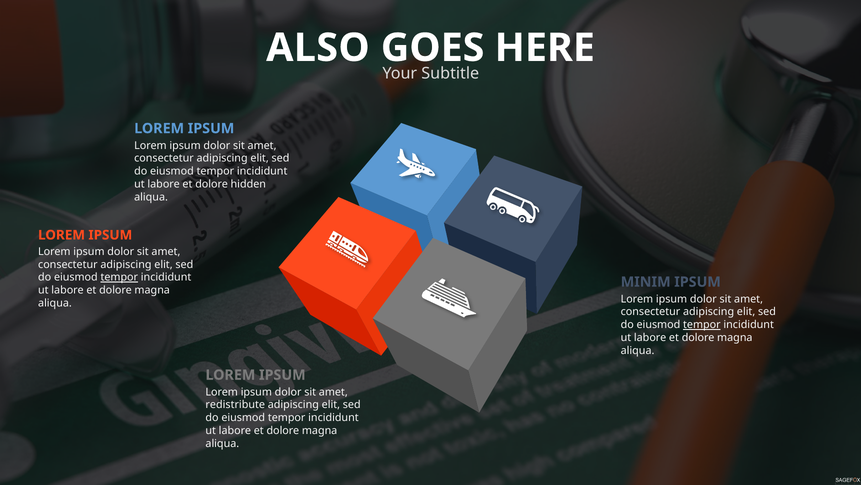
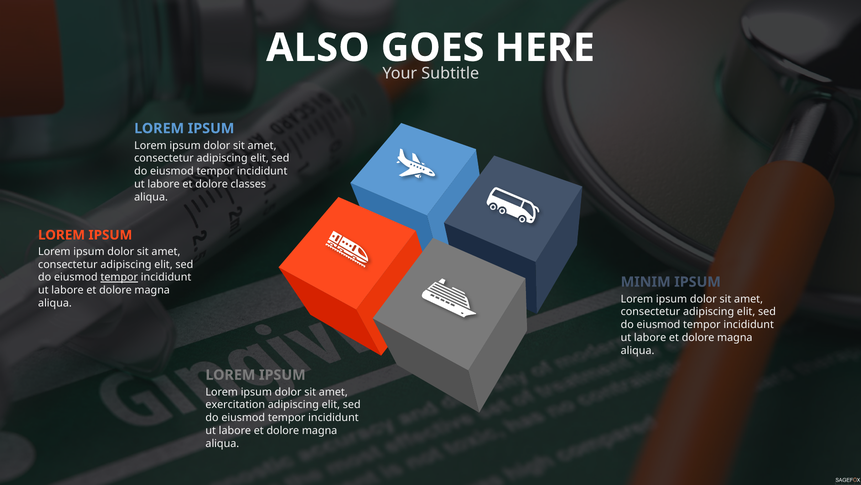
hidden: hidden -> classes (248, 184)
tempor underline: present -> none (702, 324)
redistribute: redistribute -> exercitation (235, 404)
